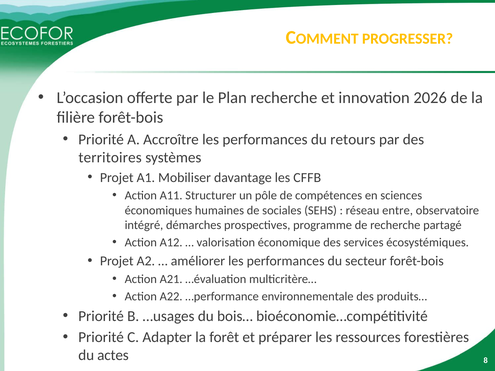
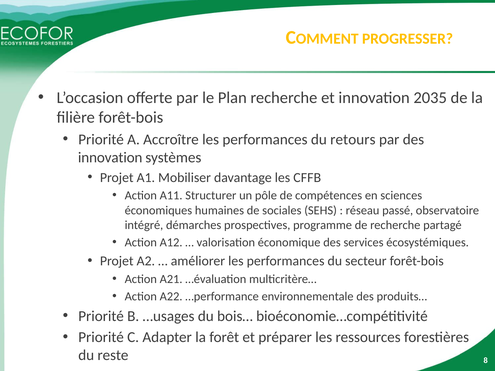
2026: 2026 -> 2035 (430, 98)
territoires: territoires -> innovation (110, 158)
entre: entre -> passé (398, 211)
actes: actes -> reste (113, 356)
